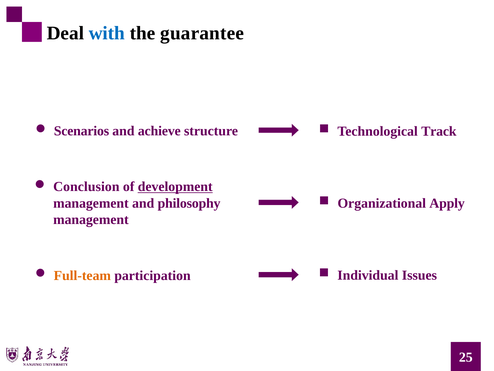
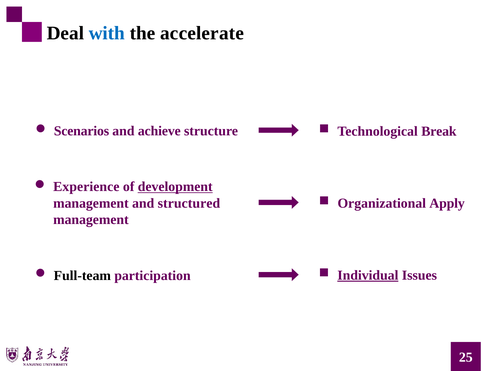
guarantee: guarantee -> accelerate (202, 33)
Track: Track -> Break (439, 131)
Conclusion: Conclusion -> Experience (86, 186)
philosophy: philosophy -> structured (189, 203)
Individual underline: none -> present (368, 275)
Full-team colour: orange -> black (82, 275)
